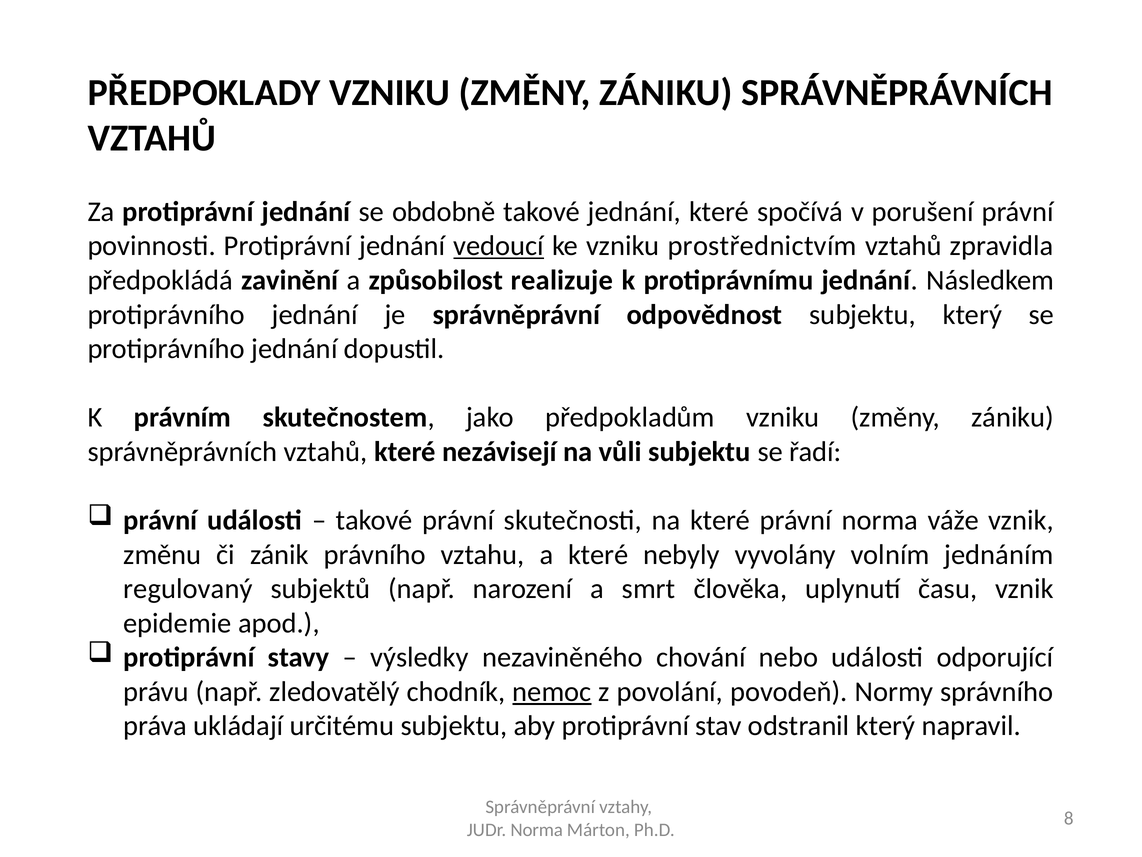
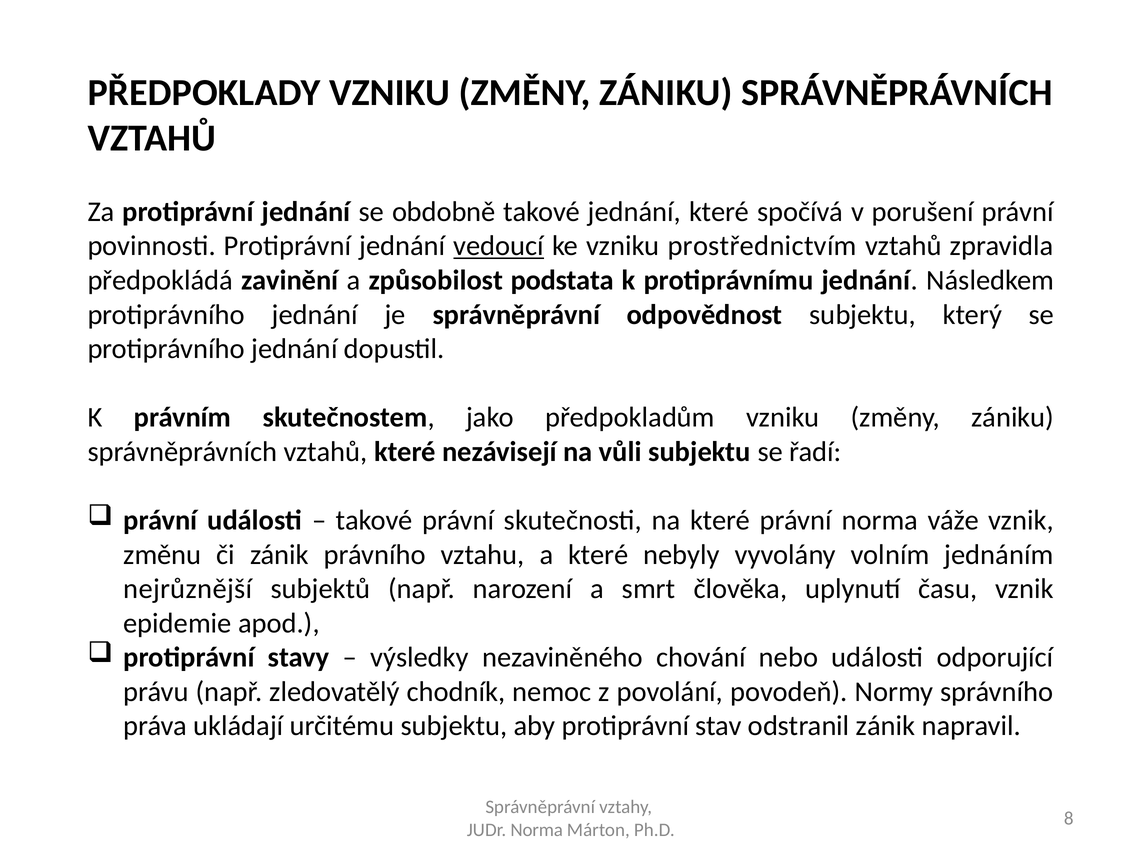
realizuje: realizuje -> podstata (562, 280)
regulovaný: regulovaný -> nejrůznější (188, 589)
nemoc underline: present -> none (552, 691)
odstranil který: který -> zánik (886, 726)
